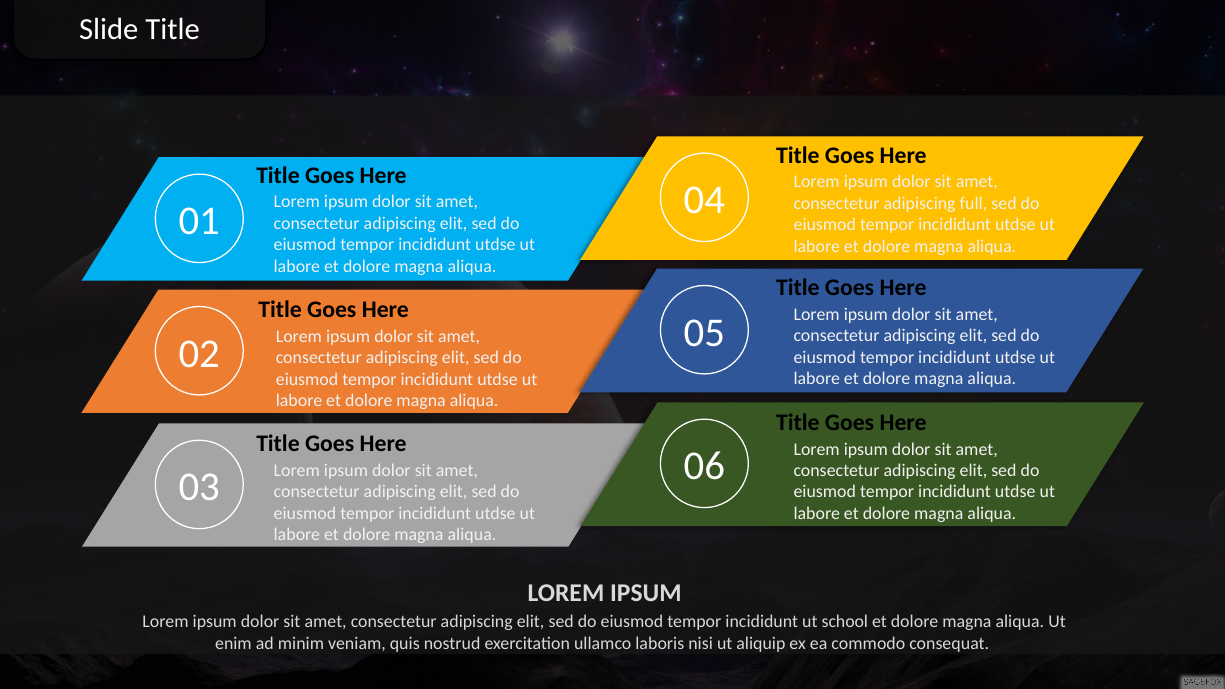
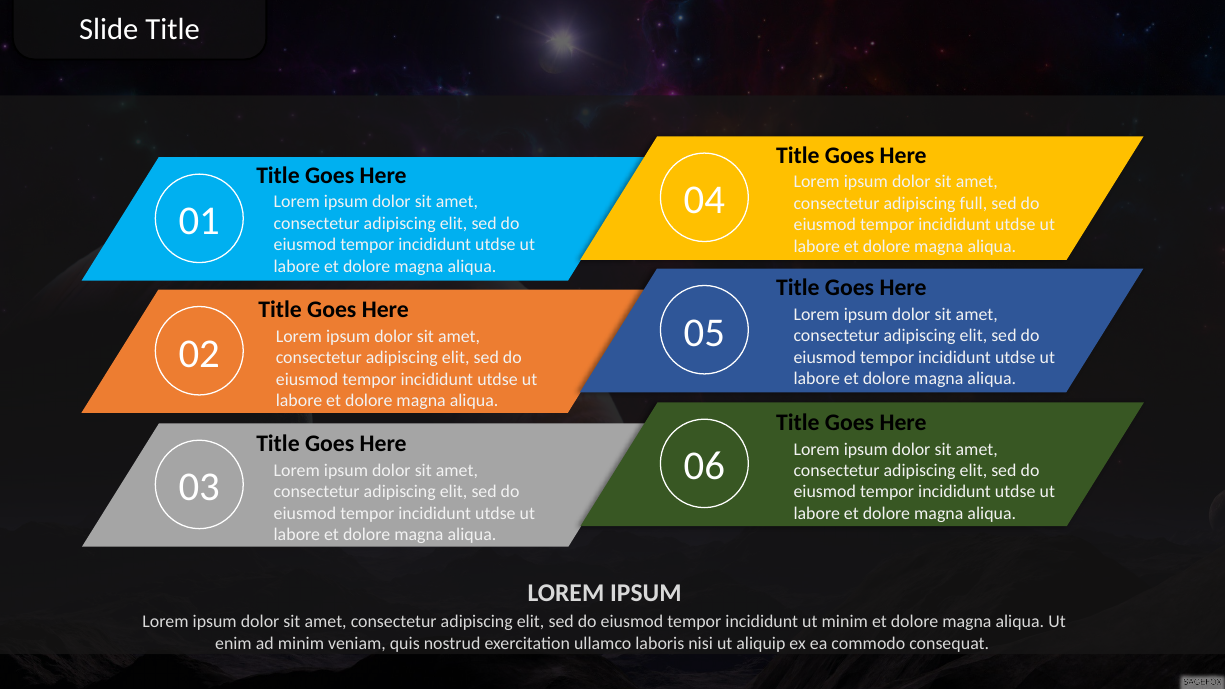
ut school: school -> minim (845, 622)
